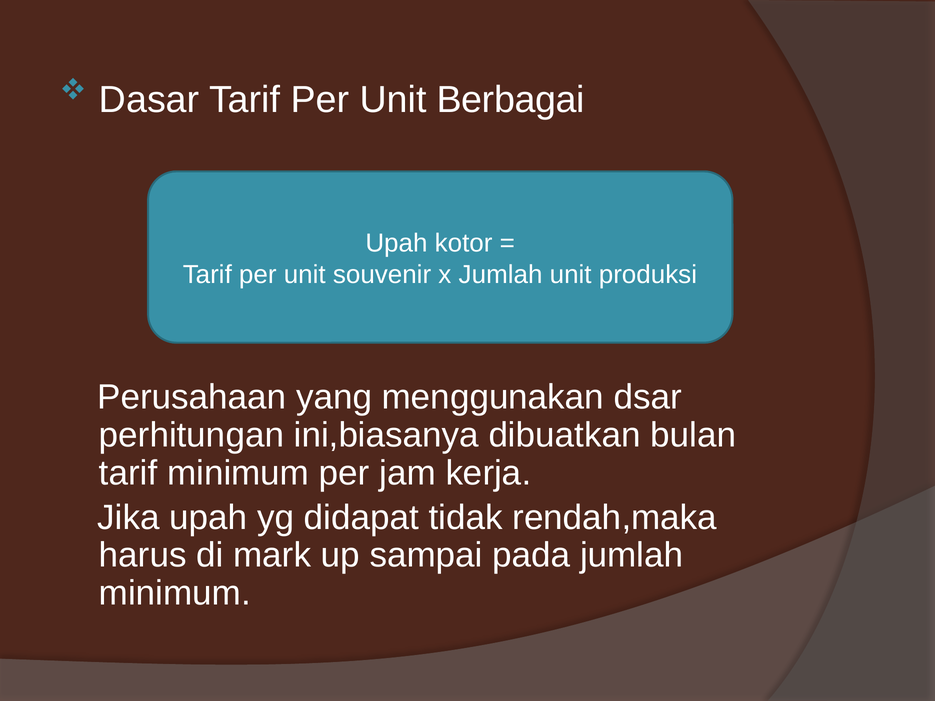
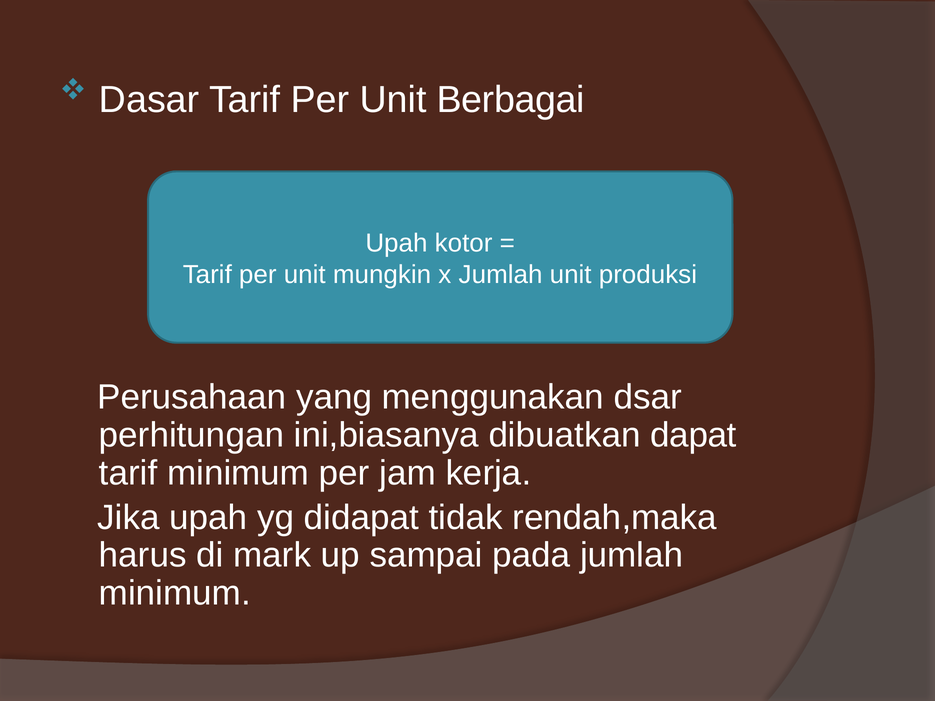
souvenir: souvenir -> mungkin (382, 275)
bulan: bulan -> dapat (693, 435)
